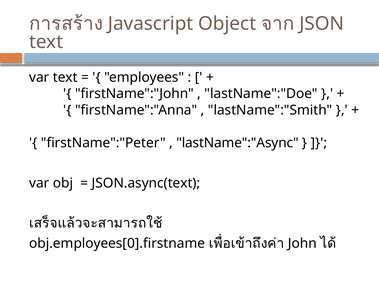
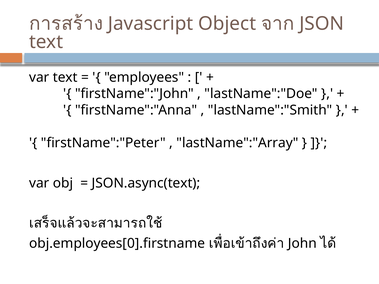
lastName":"Async: lastName":"Async -> lastName":"Array (237, 143)
